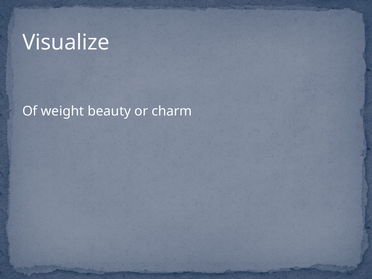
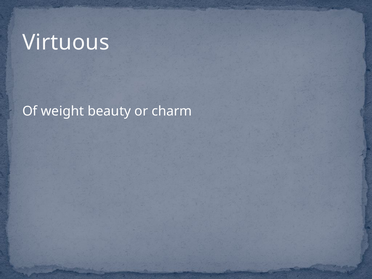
Visualize: Visualize -> Virtuous (66, 42)
